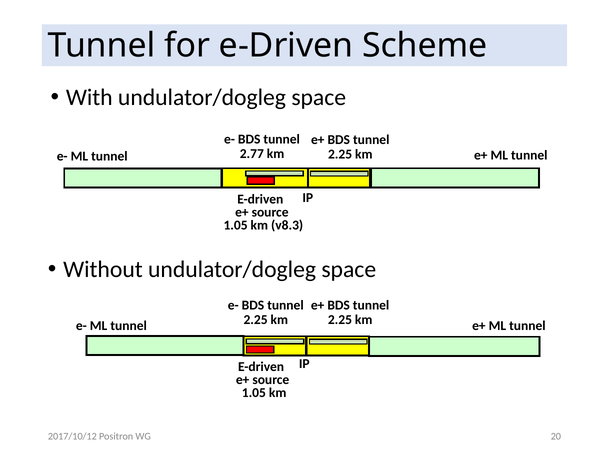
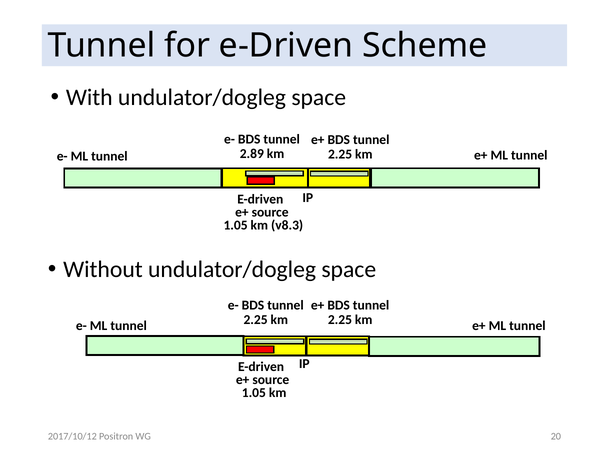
2.77: 2.77 -> 2.89 (252, 154)
